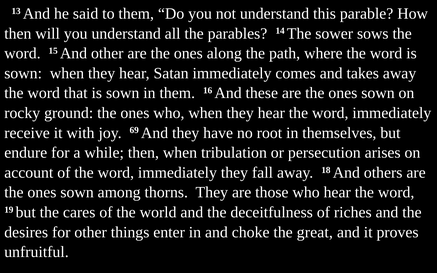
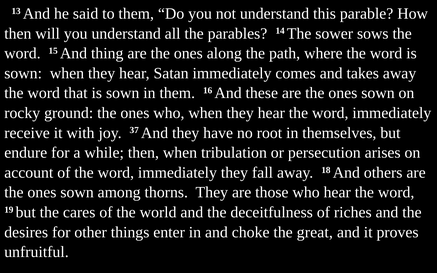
And other: other -> thing (107, 53)
69: 69 -> 37 (134, 130)
